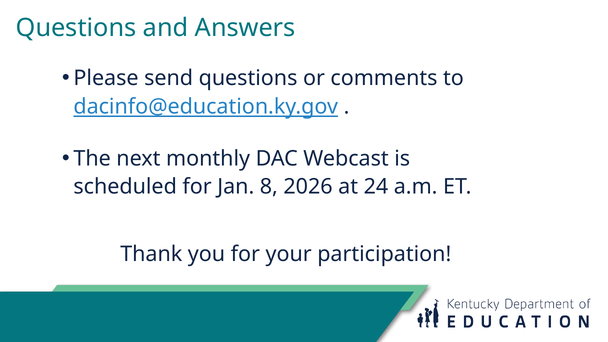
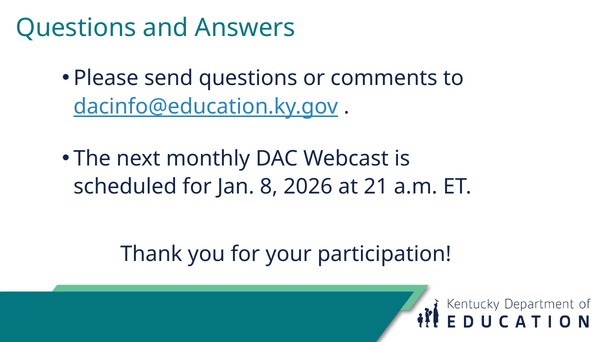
24: 24 -> 21 (376, 187)
